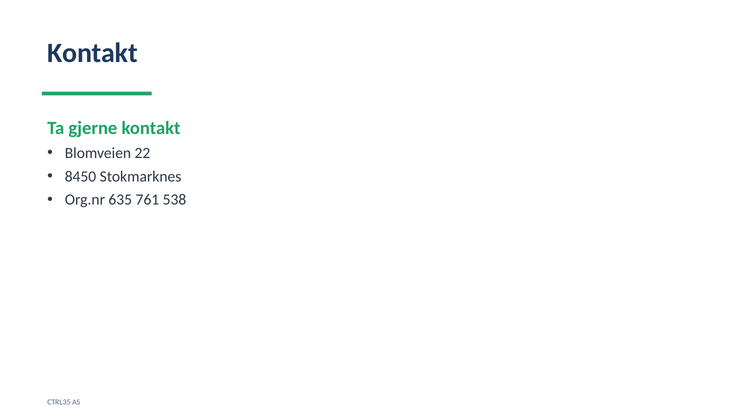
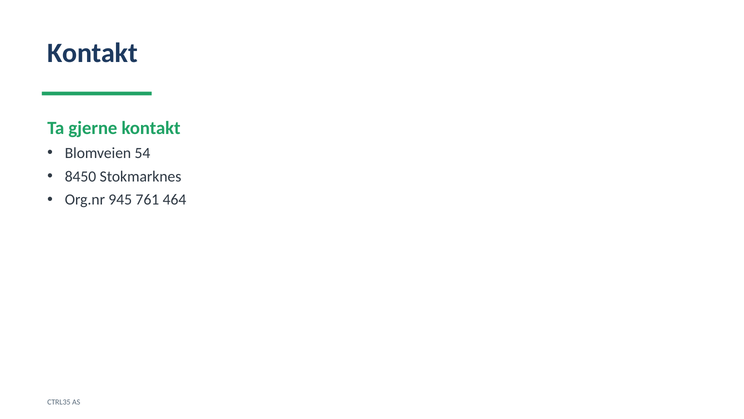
22: 22 -> 54 (142, 153)
635: 635 -> 945 (120, 200)
538: 538 -> 464 (175, 200)
